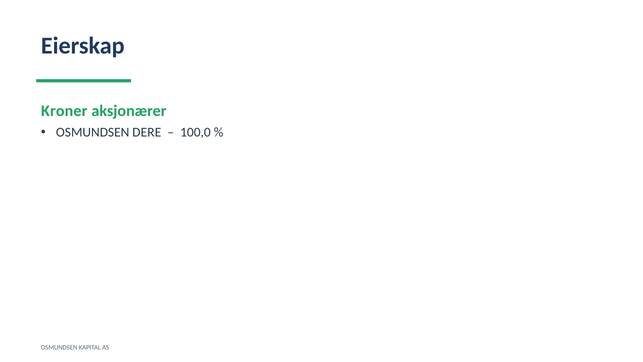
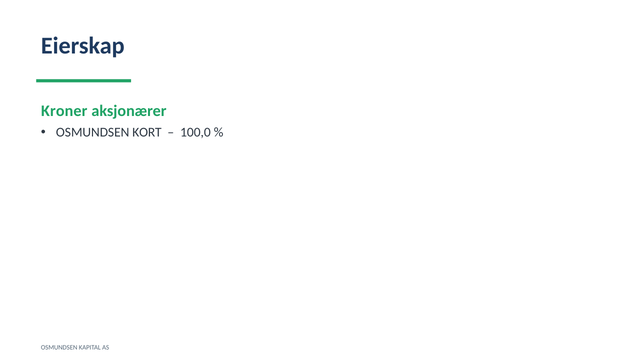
DERE: DERE -> KORT (147, 132)
